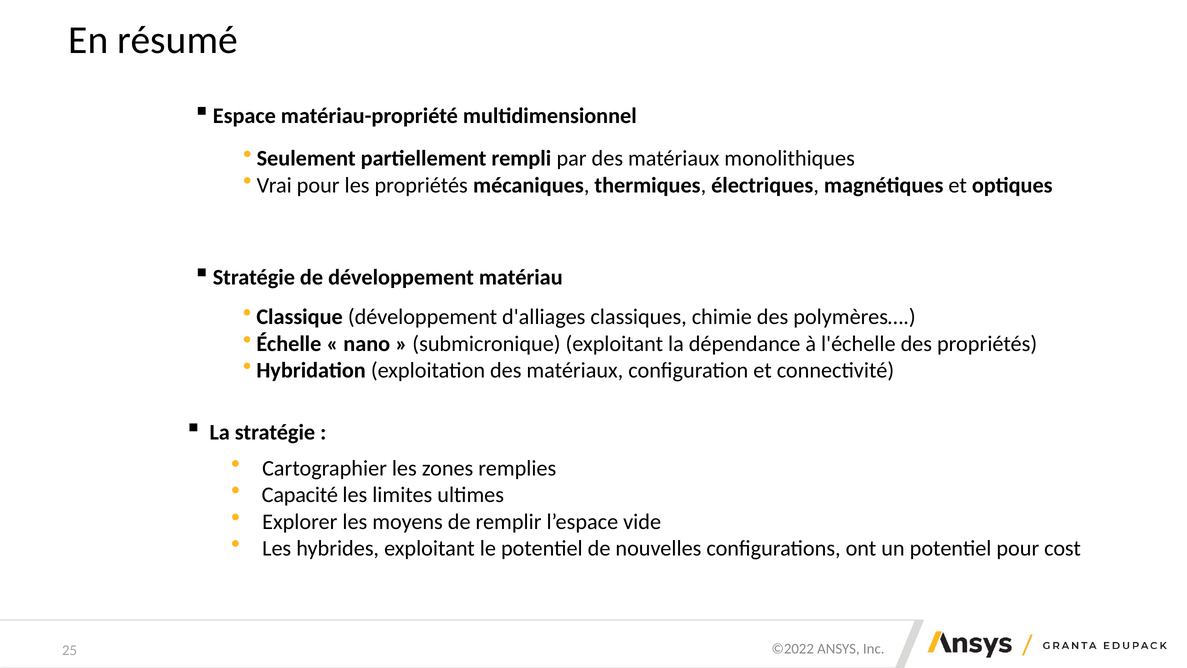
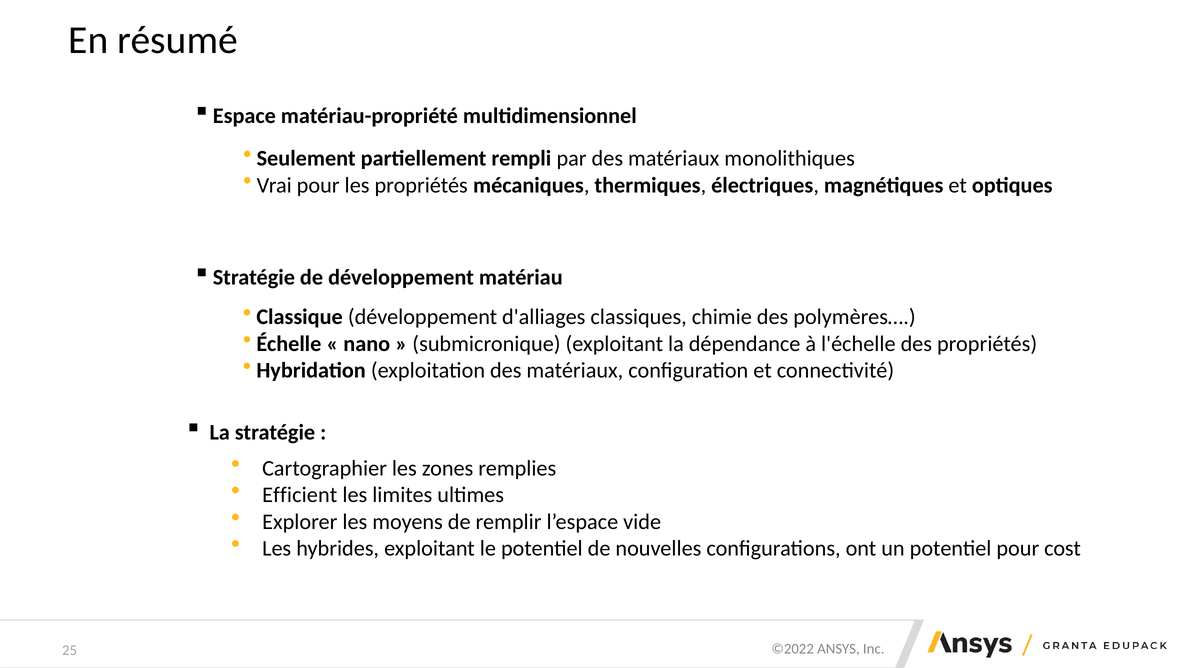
Capacité: Capacité -> Efficient (300, 495)
